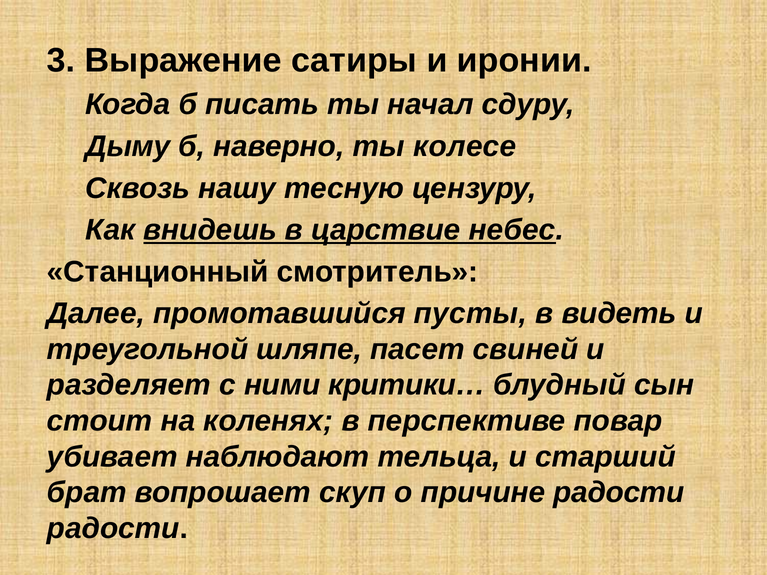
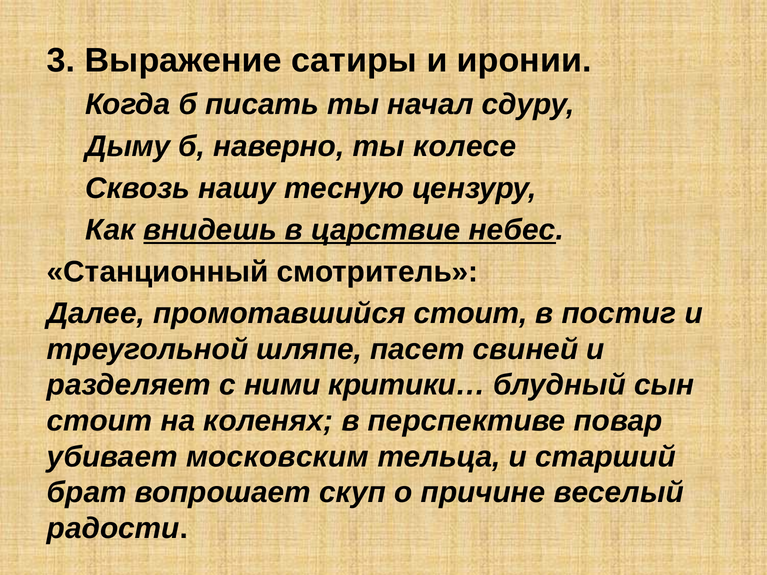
промотавшийся пусты: пусты -> стоит (471, 314)
видеть: видеть -> постиг (619, 314)
наблюдают: наблюдают -> московским (277, 457)
причине радости: радости -> веселый (619, 493)
